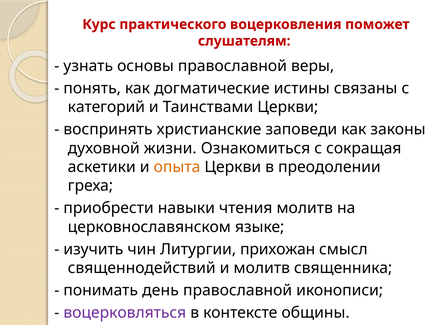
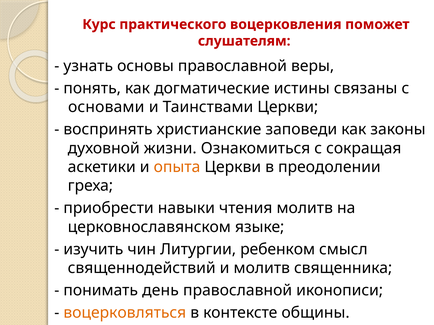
категорий: категорий -> основами (106, 107)
прихожан: прихожан -> ребенком (278, 250)
воцерковляться colour: purple -> orange (125, 313)
